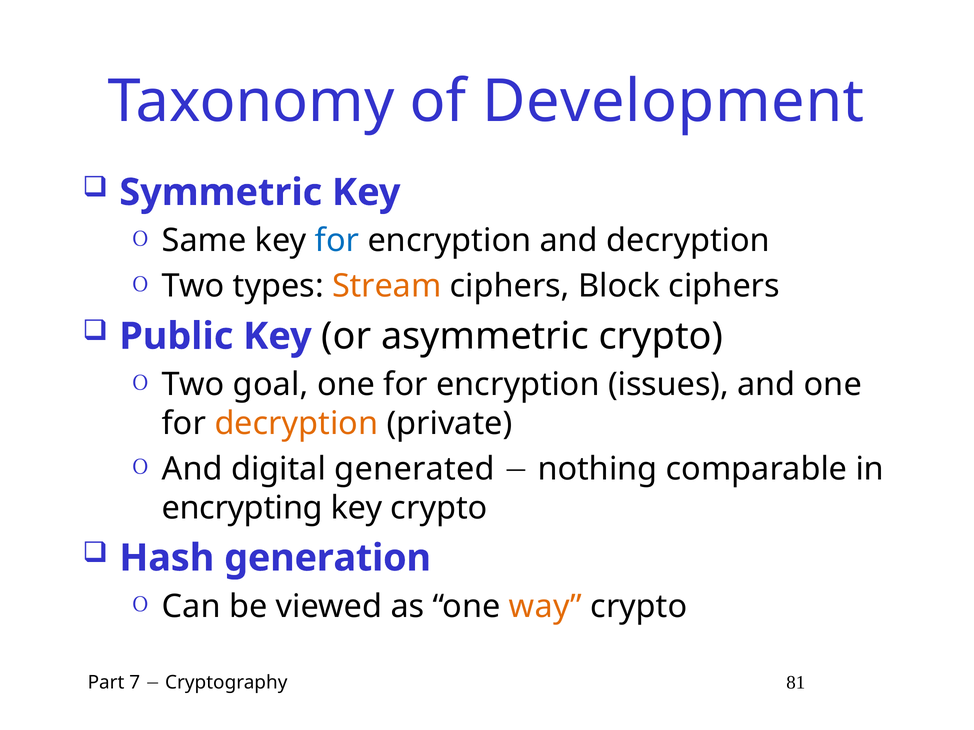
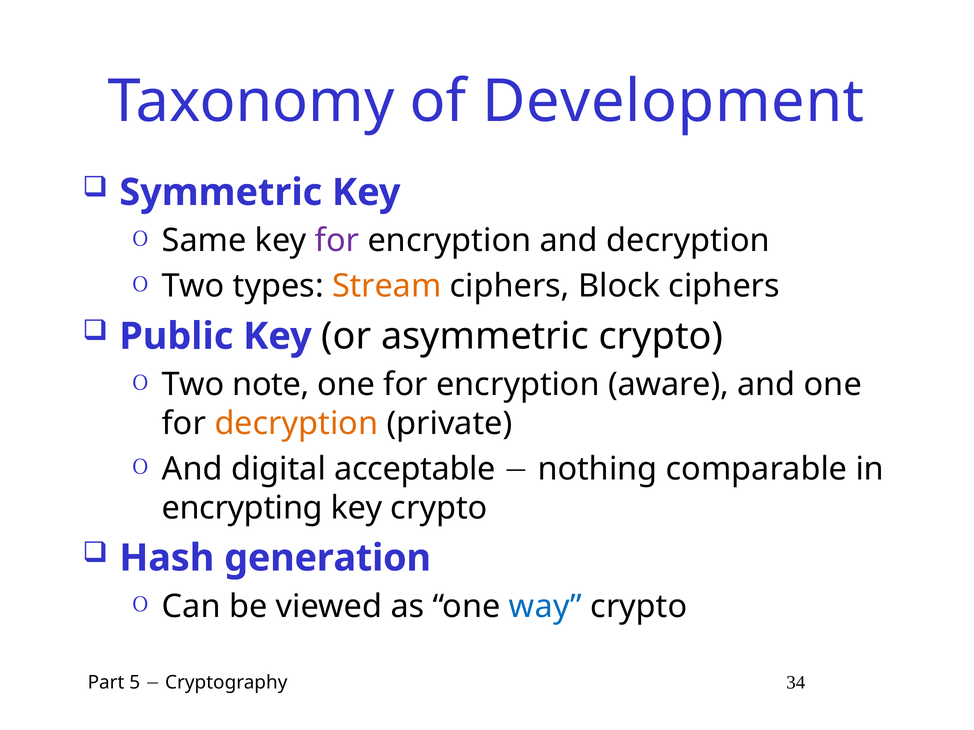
for colour: blue -> purple (337, 241)
goal: goal -> note (271, 385)
issues: issues -> aware (669, 385)
generated: generated -> acceptable (415, 469)
way colour: orange -> blue (545, 607)
7: 7 -> 5 (135, 683)
81: 81 -> 34 (796, 683)
